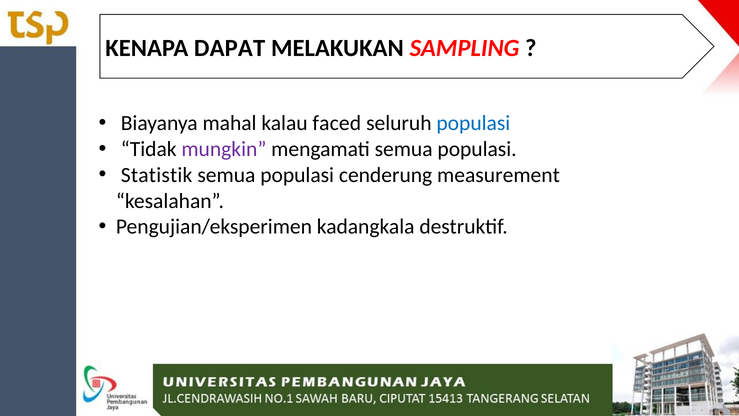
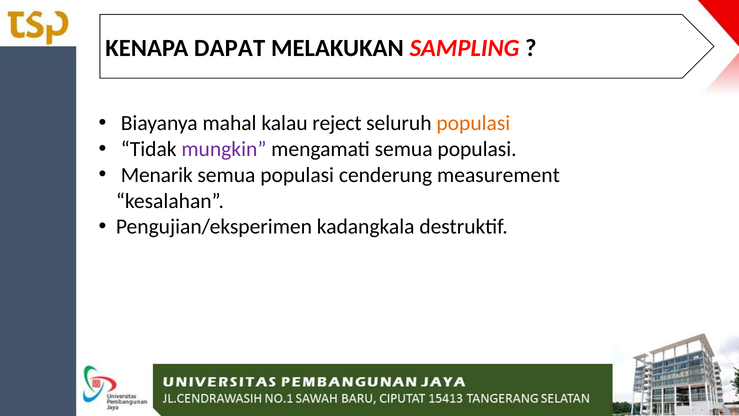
faced: faced -> reject (337, 123)
populasi colour: blue -> orange (473, 123)
Statistik: Statistik -> Menarik (157, 175)
